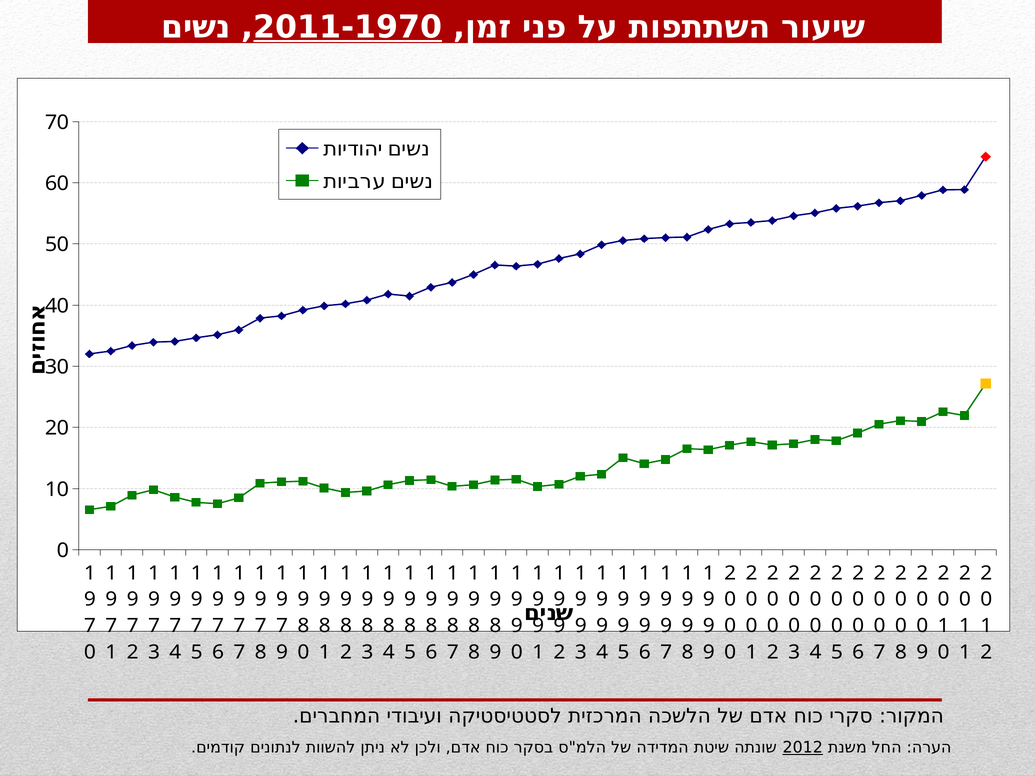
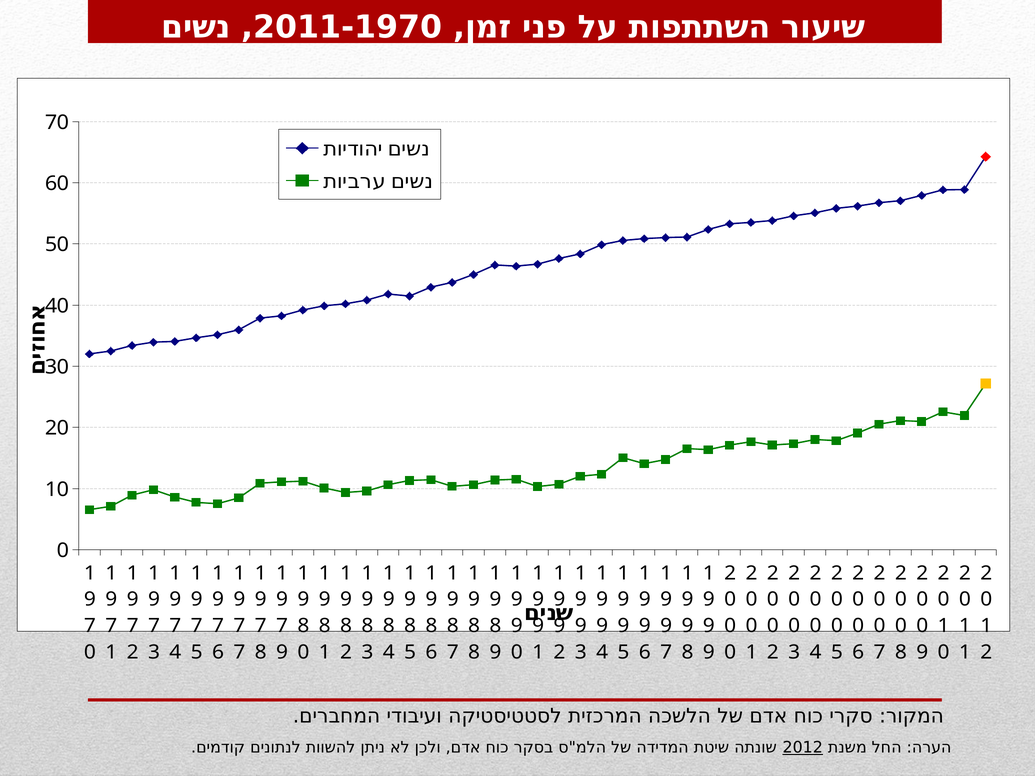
2011-1970 underline: present -> none (348, 27)
